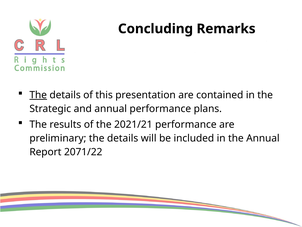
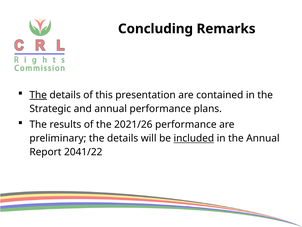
2021/21: 2021/21 -> 2021/26 (133, 124)
included underline: none -> present (194, 138)
2071/22: 2071/22 -> 2041/22 (83, 152)
